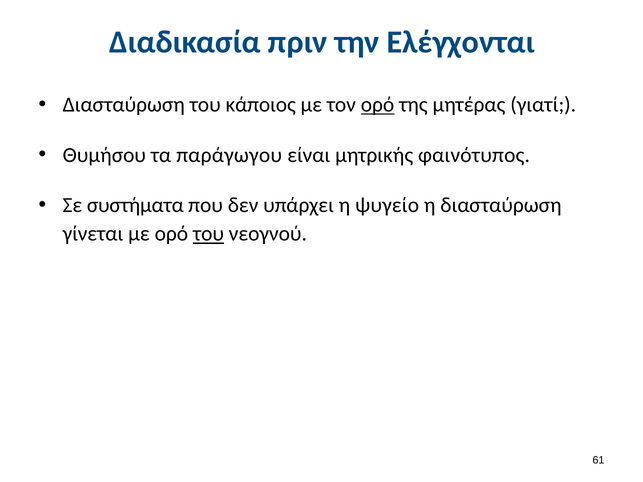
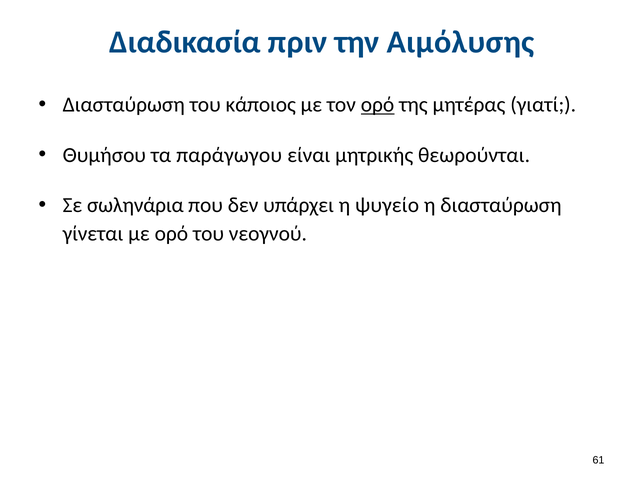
Ελέγχονται: Ελέγχονται -> Αιμόλυσης (461, 42)
φαινότυπος: φαινότυπος -> θεωρούνται (474, 155)
συστήματα: συστήματα -> σωληνάρια (135, 205)
του underline: present -> none (209, 234)
